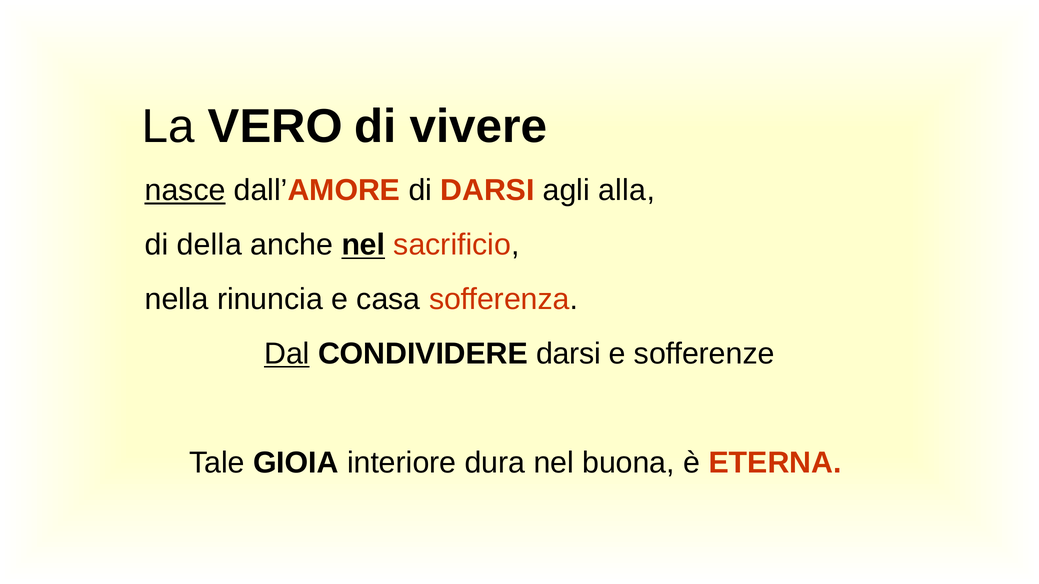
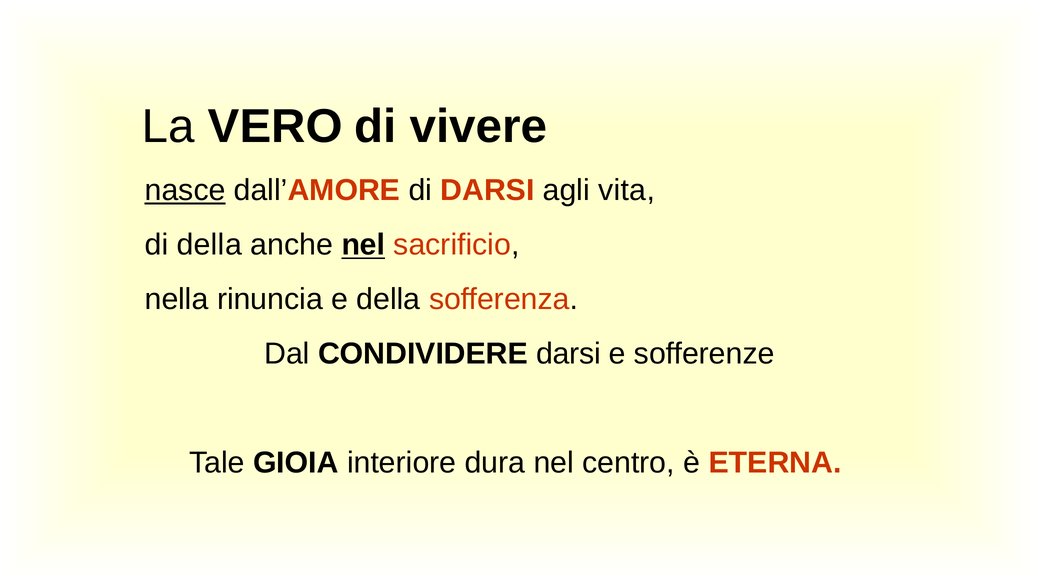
alla: alla -> vita (627, 191)
e casa: casa -> della (388, 299)
Dal underline: present -> none (287, 354)
buona: buona -> centro (628, 463)
